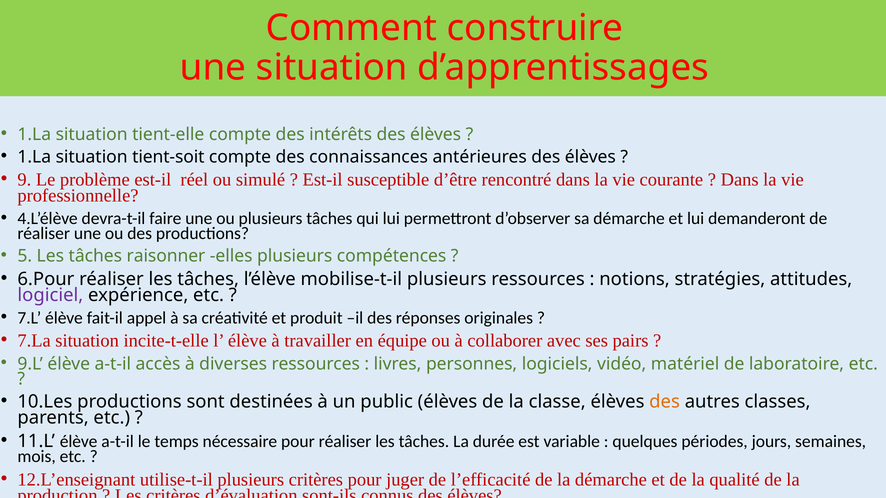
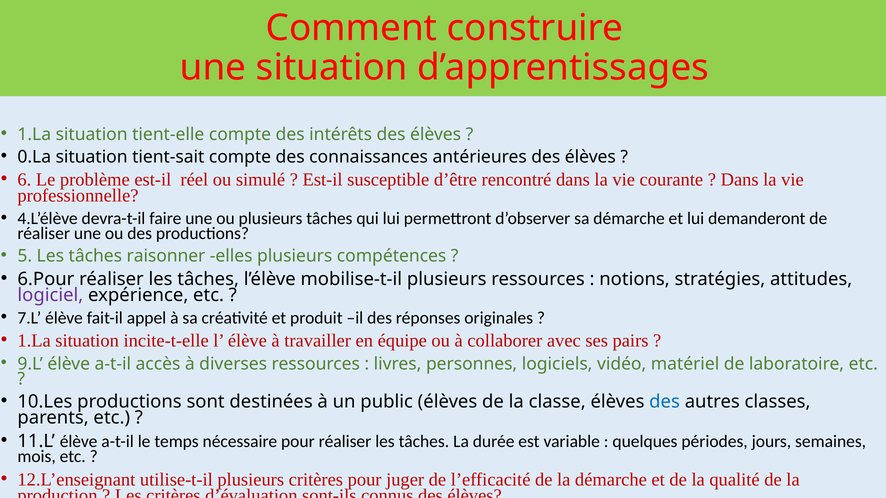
1.La: 1.La -> 0.La (34, 157)
tient-soit: tient-soit -> tient-sait (168, 157)
9: 9 -> 6 (24, 180)
7.La: 7.La -> 1.La (34, 341)
des colour: orange -> blue (665, 402)
